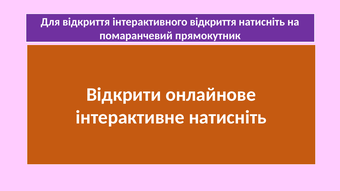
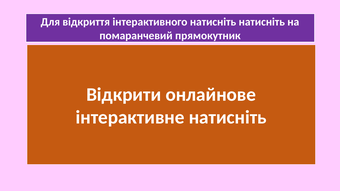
інтерактивного відкриття: відкриття -> натисніть (213, 22)
